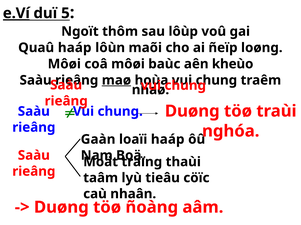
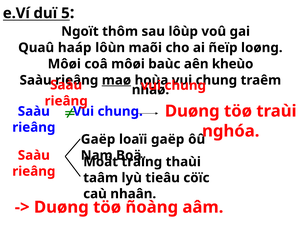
e.Ví underline: present -> none (16, 13)
Gaàn: Gaàn -> Gaëp (98, 140)
loaïi haáp: haáp -> gaëp (168, 140)
